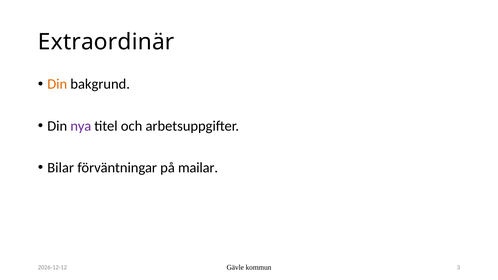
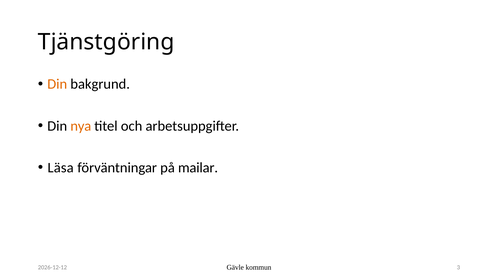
Extraordinär: Extraordinär -> Tjänstgöring (106, 42)
nya colour: purple -> orange (81, 126)
Bilar: Bilar -> Läsa (61, 168)
